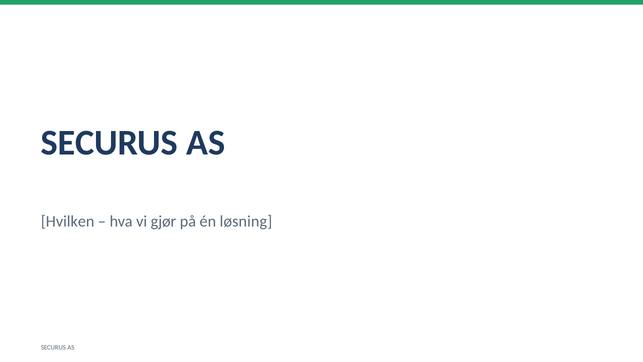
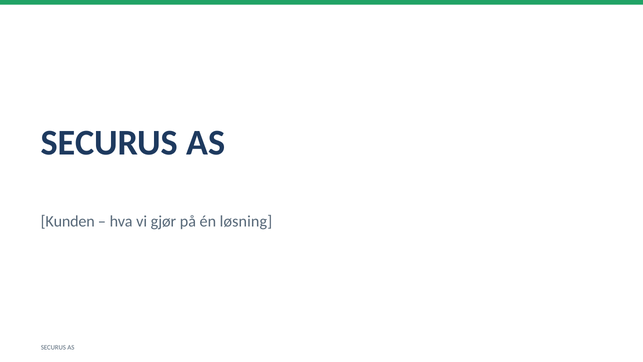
Hvilken: Hvilken -> Kunden (68, 221)
